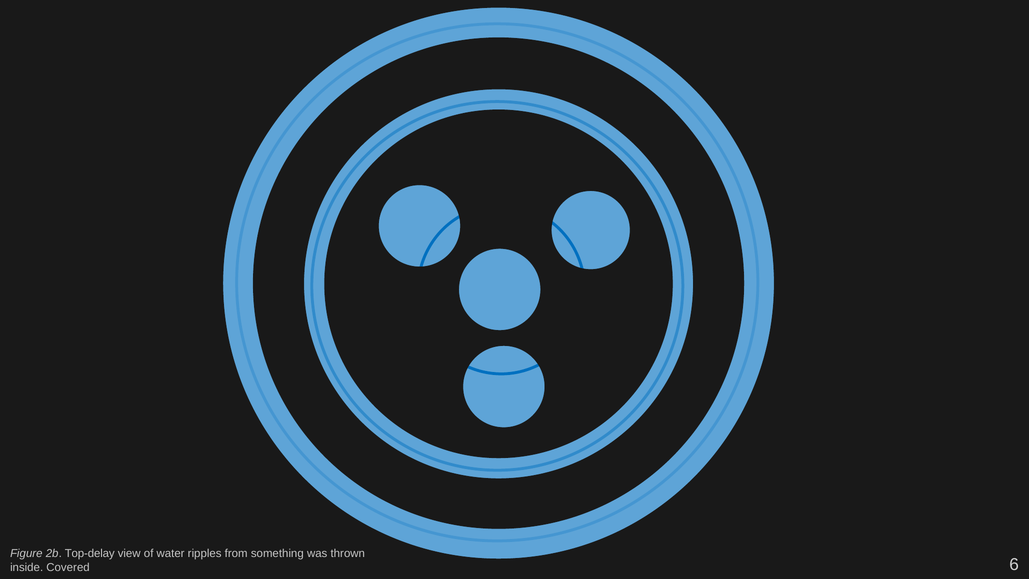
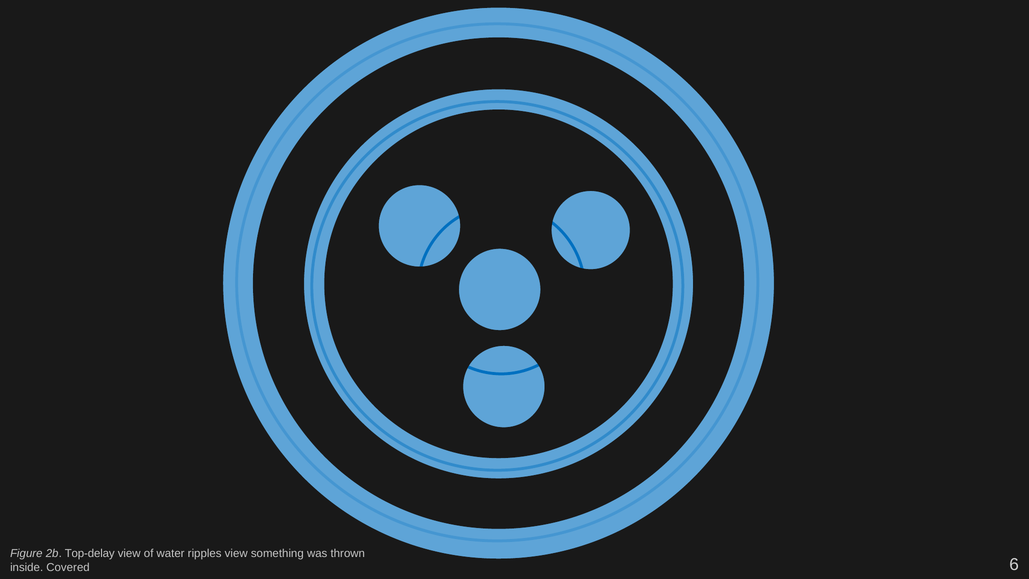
ripples from: from -> view (236, 553)
